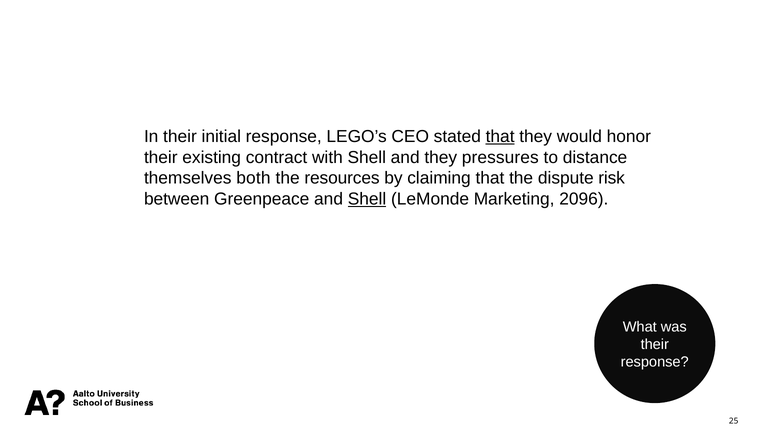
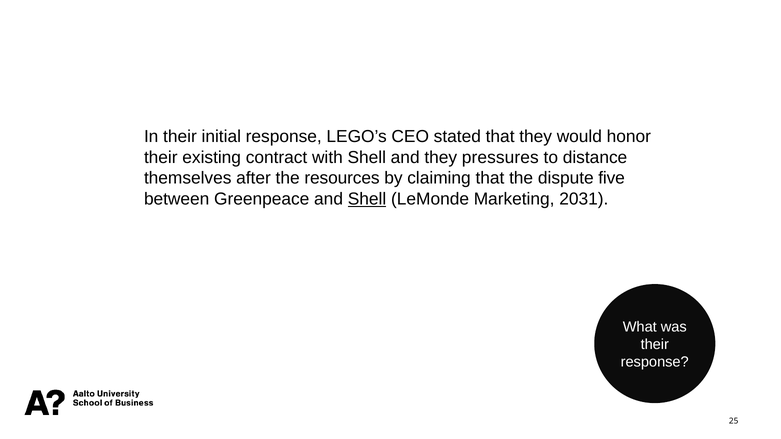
that underline: present -> none (500, 137)
both: both -> after (253, 178)
risk: risk -> five (612, 178)
2096: 2096 -> 2031 (584, 199)
